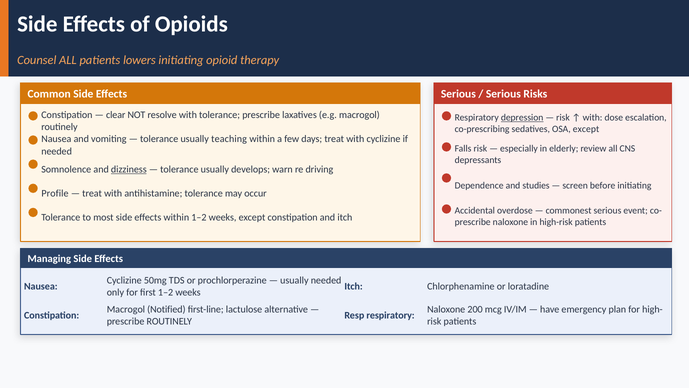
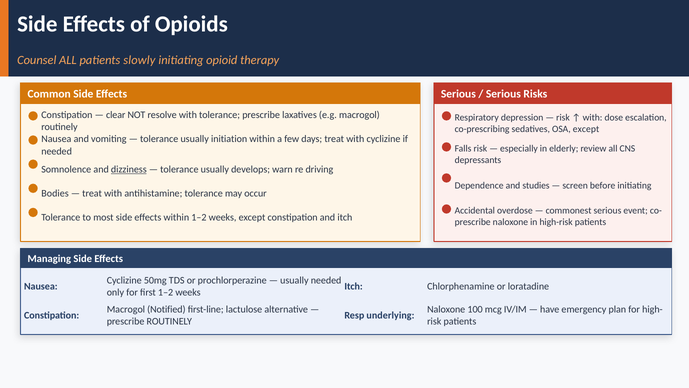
lowers: lowers -> slowly (139, 60)
depression underline: present -> none (522, 118)
teaching: teaching -> initiation (229, 139)
Profile: Profile -> Bodies (55, 193)
200: 200 -> 100 (475, 309)
Resp respiratory: respiratory -> underlying (390, 315)
